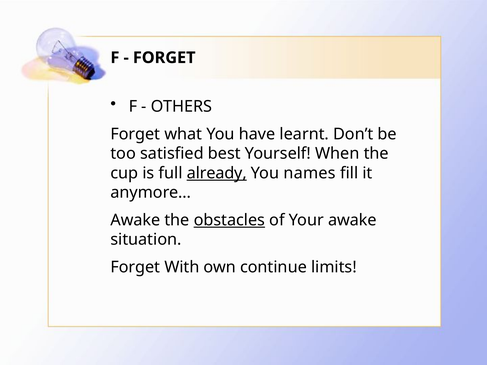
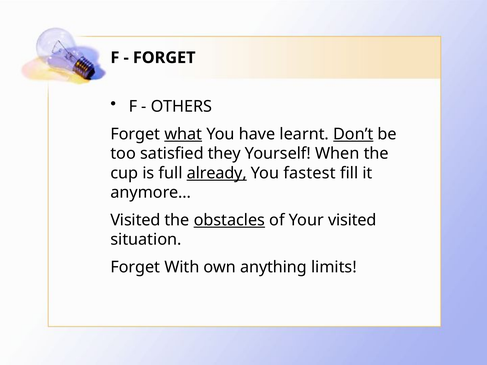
what underline: none -> present (183, 134)
Don’t underline: none -> present (353, 134)
best: best -> they (224, 154)
names: names -> fastest (310, 173)
Awake: Awake -> Visited (135, 220)
Your awake: awake -> visited (352, 220)
continue: continue -> anything (273, 267)
